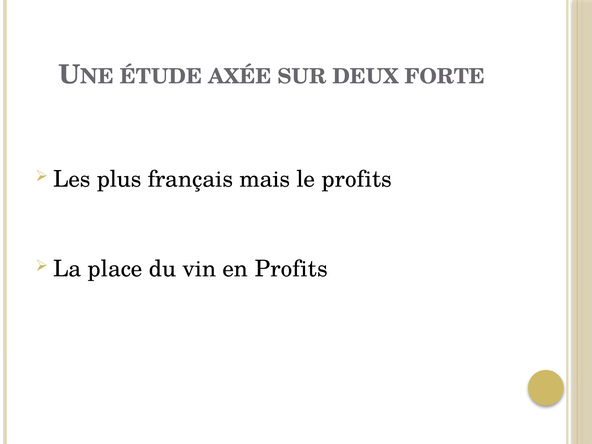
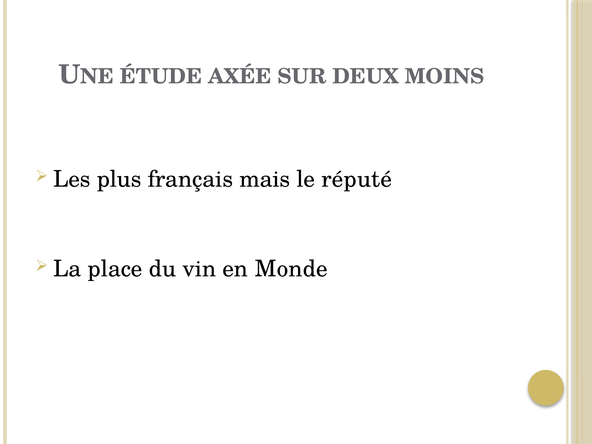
FORTE: FORTE -> MOINS (444, 77)
le profits: profits -> réputé (357, 179)
en Profits: Profits -> Monde (291, 269)
